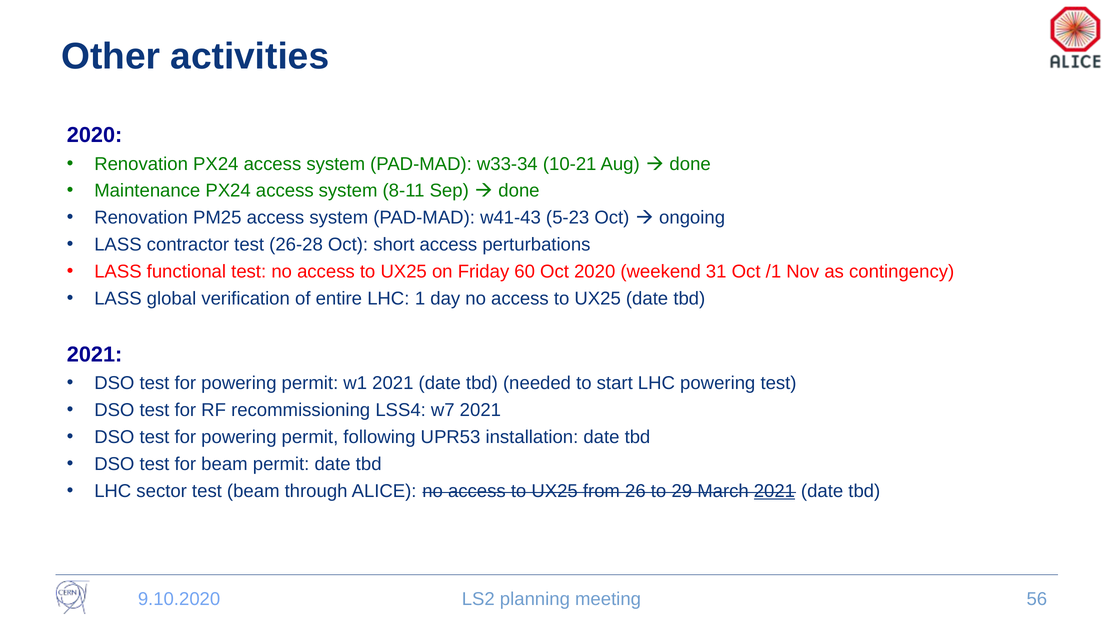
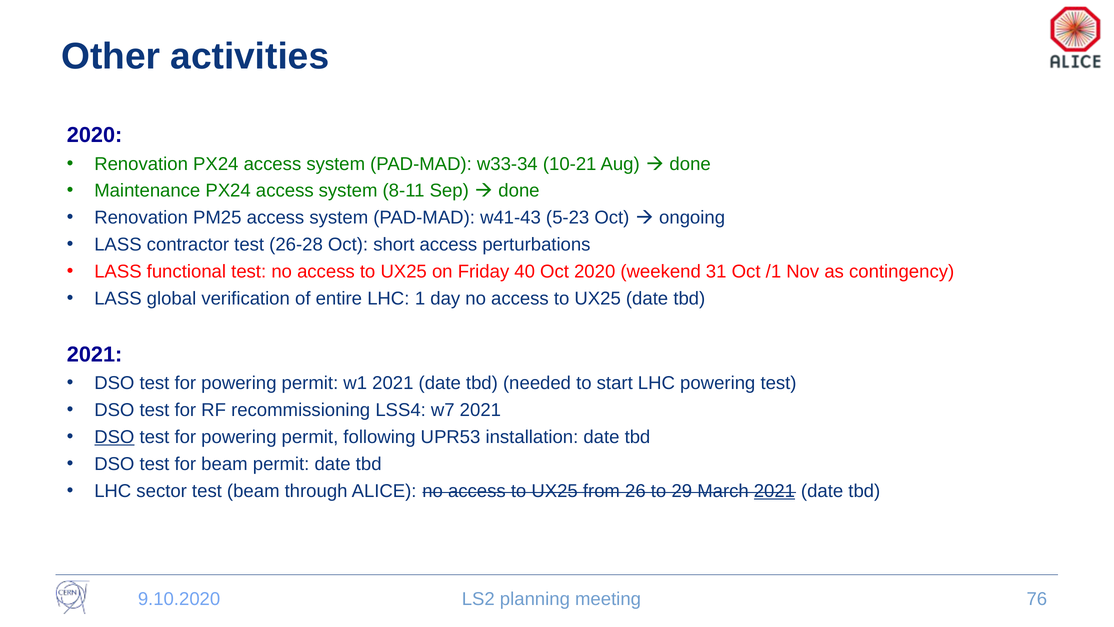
60: 60 -> 40 (525, 272)
DSO underline: none -> present (114, 437)
56: 56 -> 76 (1037, 599)
